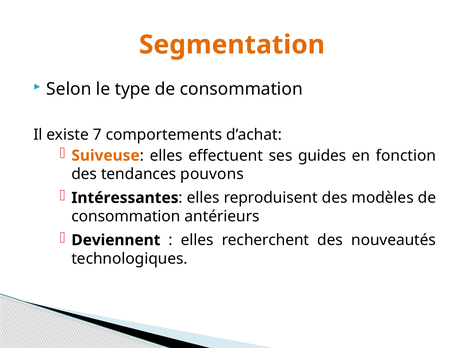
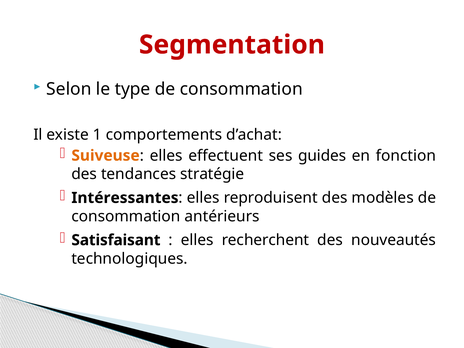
Segmentation colour: orange -> red (232, 45)
7: 7 -> 1 (97, 135)
pouvons: pouvons -> stratégie (212, 174)
Deviennent: Deviennent -> Satisfaisant (116, 240)
